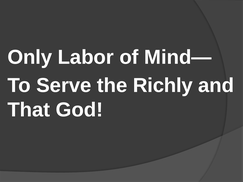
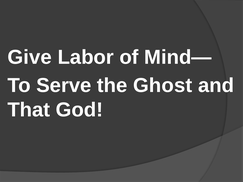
Only: Only -> Give (30, 57)
Richly: Richly -> Ghost (163, 86)
